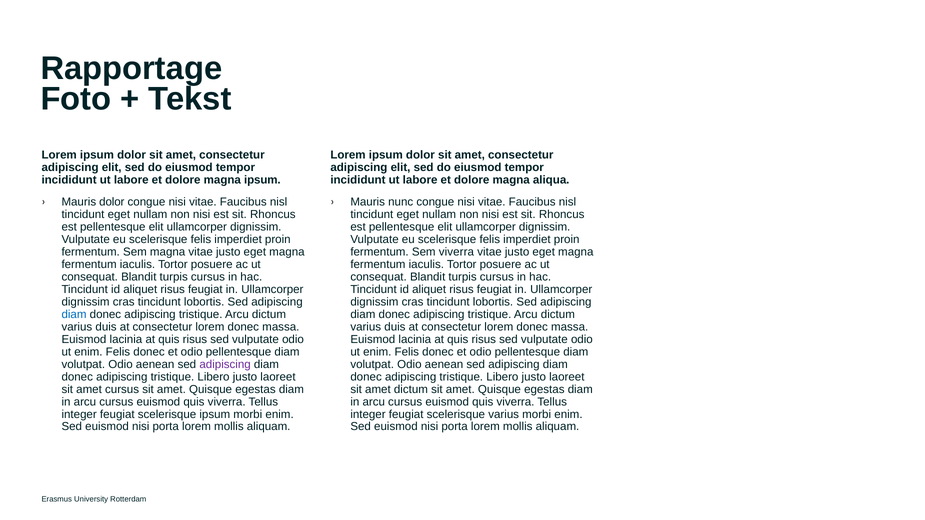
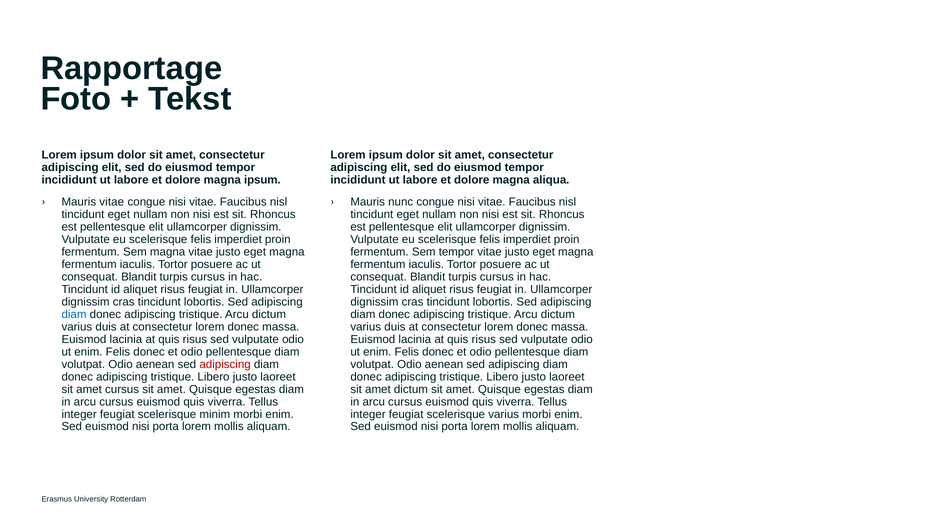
Mauris dolor: dolor -> vitae (112, 202)
Sem viverra: viverra -> tempor (457, 252)
adipiscing colour: purple -> red (225, 365)
scelerisque ipsum: ipsum -> minim (215, 414)
